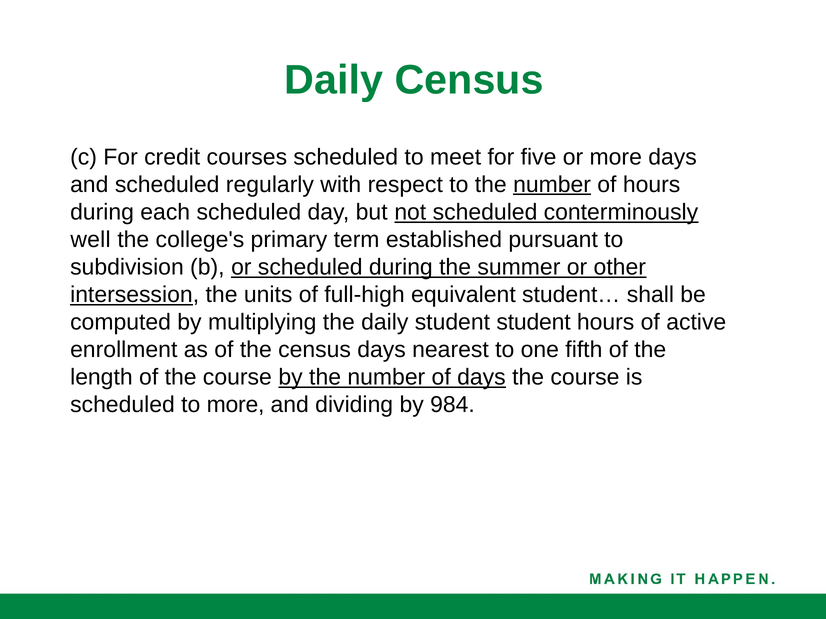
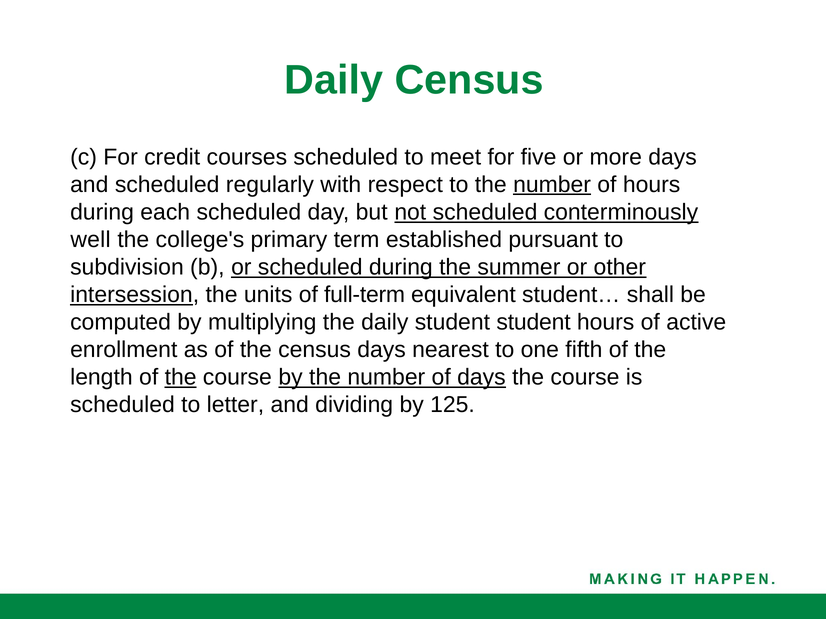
full-high: full-high -> full-term (365, 295)
the underline: none -> present (181, 378)
to more: more -> letter (235, 405)
984: 984 -> 125 (452, 405)
